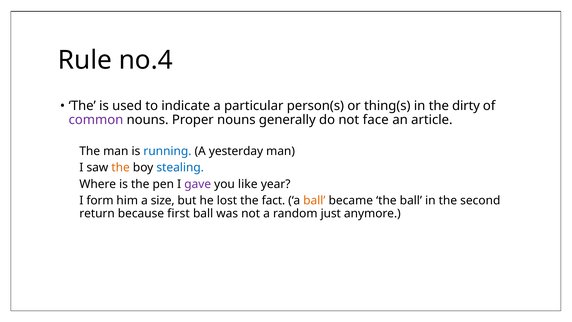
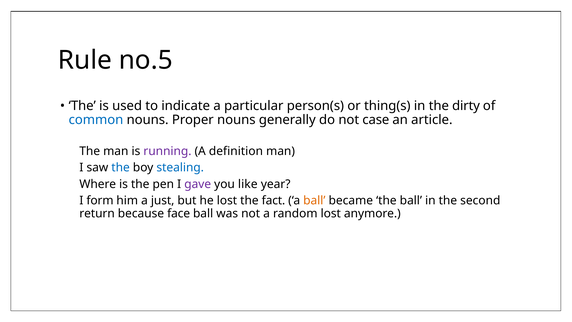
no.4: no.4 -> no.5 (146, 60)
common colour: purple -> blue (96, 120)
face: face -> case (376, 120)
running colour: blue -> purple (167, 151)
yesterday: yesterday -> definition (236, 151)
the colour: orange -> blue (121, 167)
size: size -> just (163, 200)
first: first -> face (179, 213)
random just: just -> lost (331, 213)
